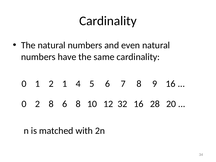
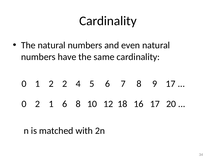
2 1: 1 -> 2 (65, 84)
9 16: 16 -> 17 (171, 84)
2 8: 8 -> 1 (51, 104)
32: 32 -> 18 (122, 104)
16 28: 28 -> 17 (155, 104)
